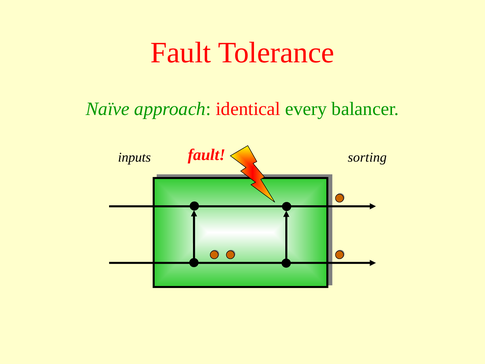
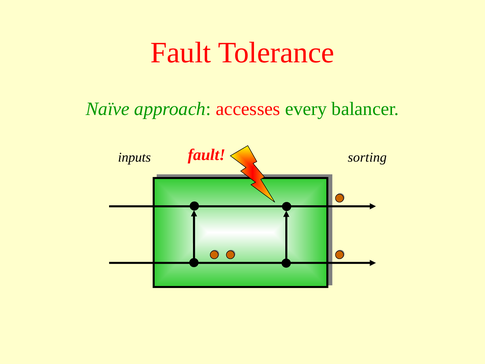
identical: identical -> accesses (248, 109)
